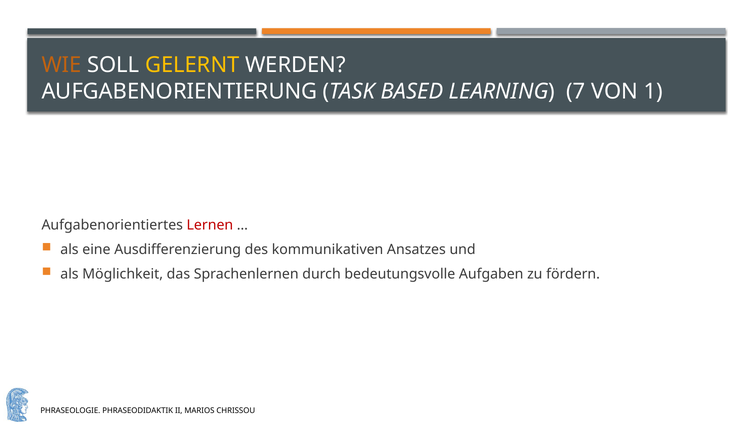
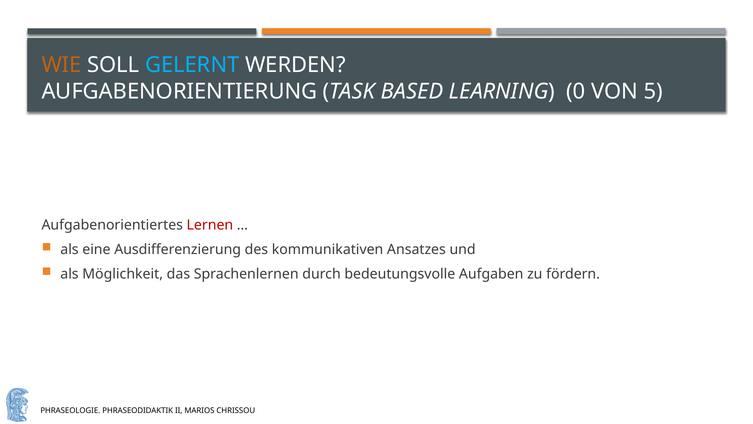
GELERNT colour: yellow -> light blue (192, 65)
7: 7 -> 0 (576, 91)
1: 1 -> 5 (653, 91)
